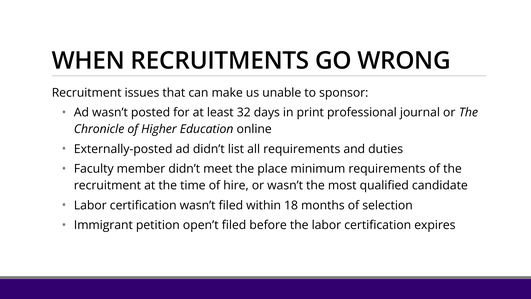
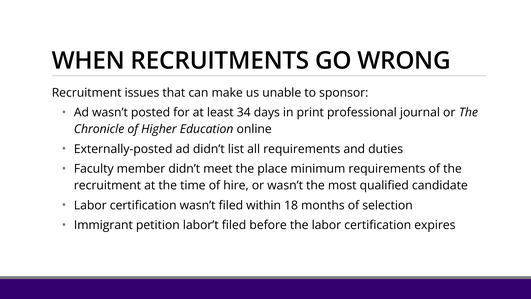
32: 32 -> 34 (244, 113)
open’t: open’t -> labor’t (201, 225)
